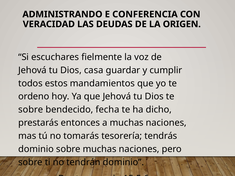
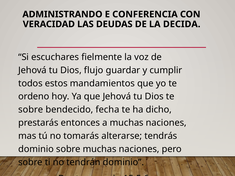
ORIGEN: ORIGEN -> DECIDA (182, 24)
casa: casa -> flujo (94, 70)
tesorería: tesorería -> alterarse (122, 136)
